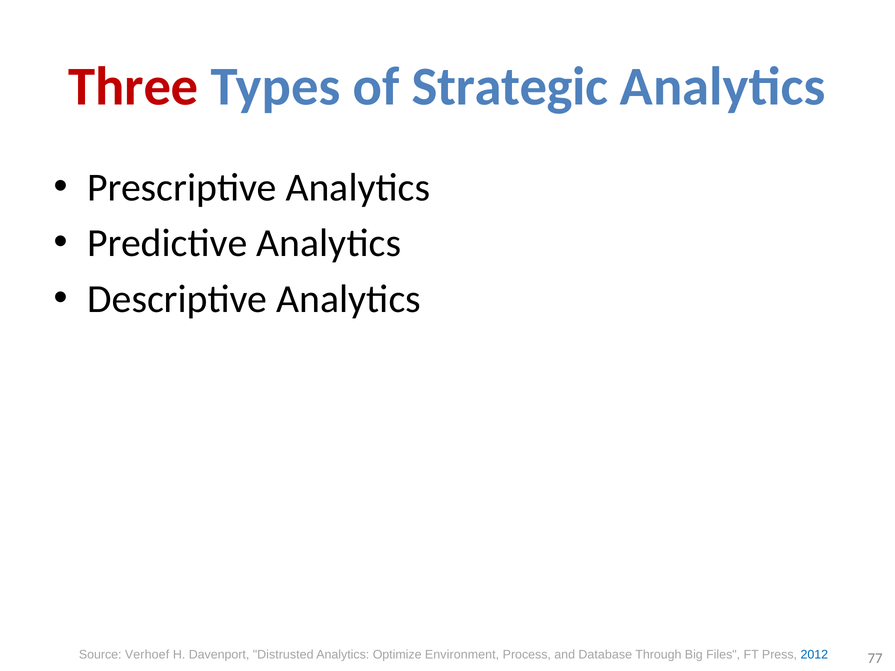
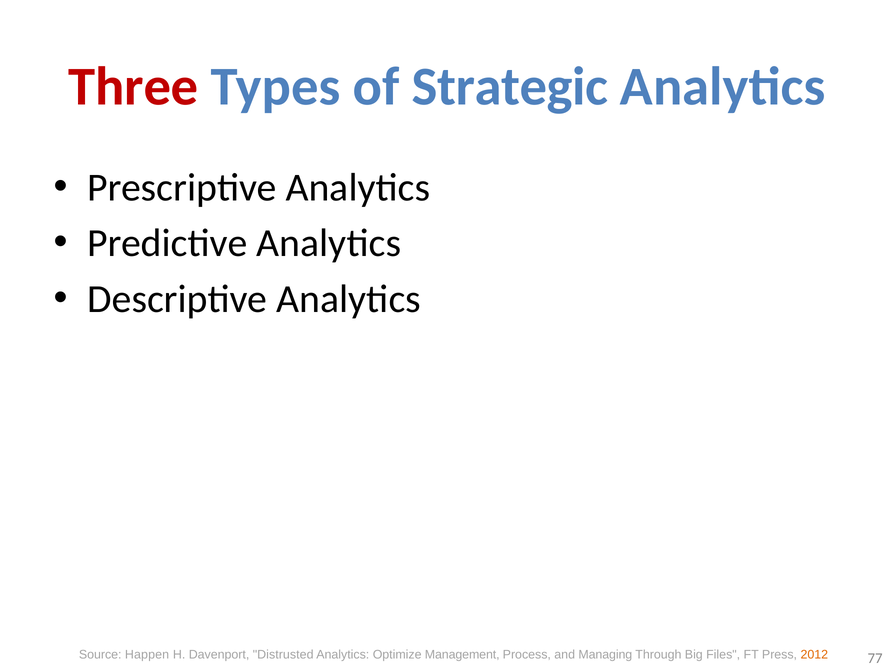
Verhoef: Verhoef -> Happen (147, 655)
Environment: Environment -> Management (462, 655)
Database: Database -> Managing (605, 655)
2012 colour: blue -> orange (814, 655)
